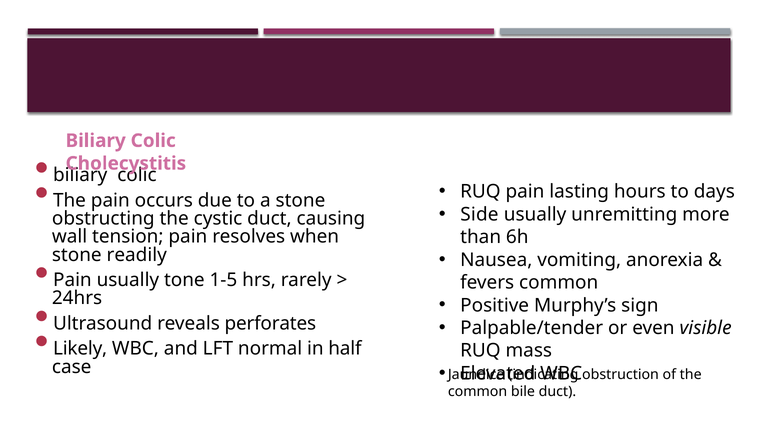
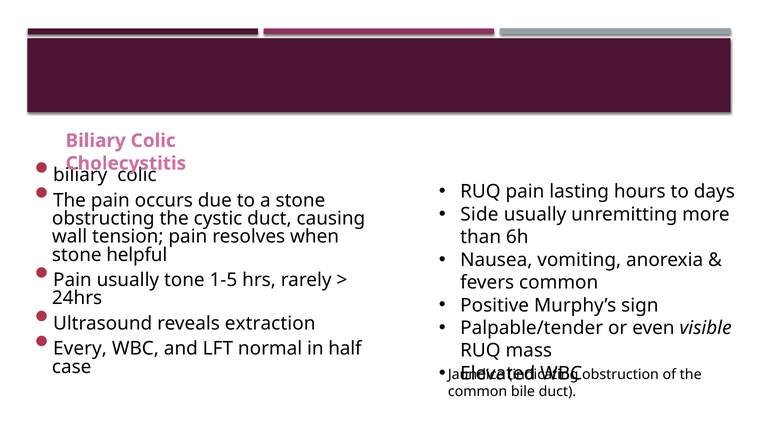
readily: readily -> helpful (137, 255)
perforates: perforates -> extraction (270, 324)
Likely: Likely -> Every (80, 349)
